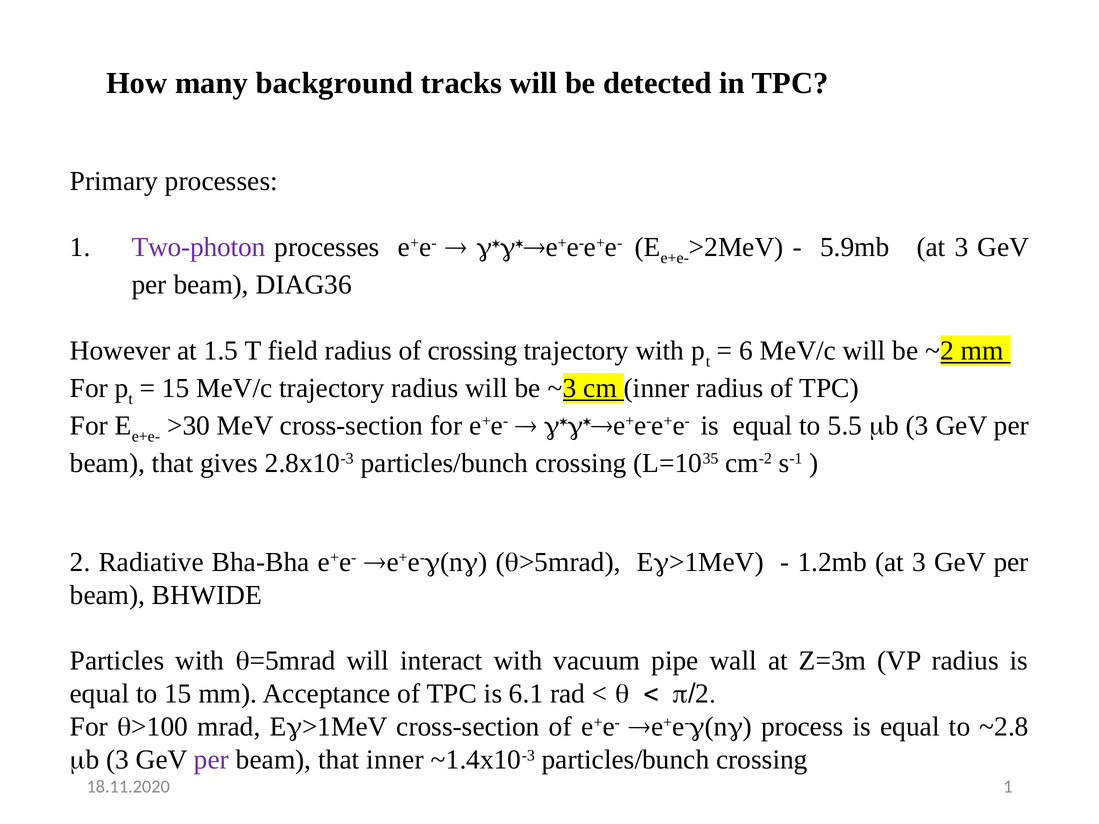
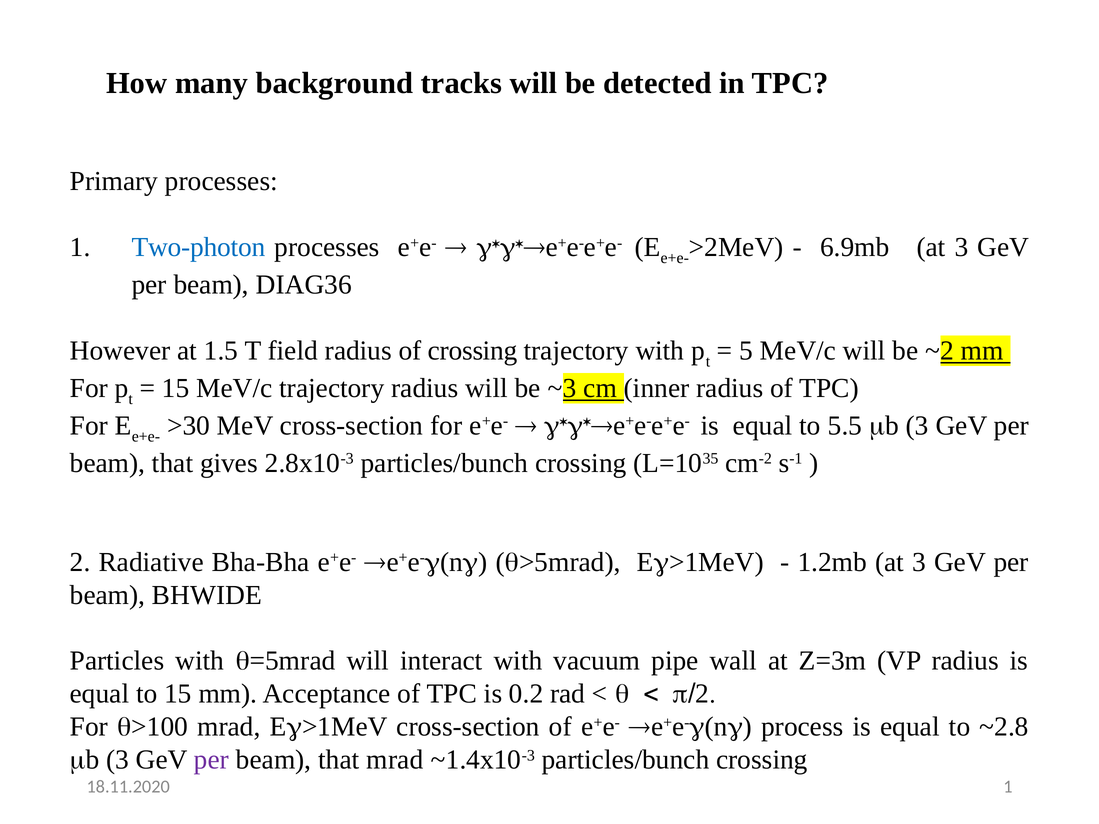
Two-photon colour: purple -> blue (199, 247)
5.9mb: 5.9mb -> 6.9mb (855, 247)
6: 6 -> 5 (746, 351)
6.1: 6.1 -> 0.2 (526, 694)
that inner: inner -> mrad (395, 760)
